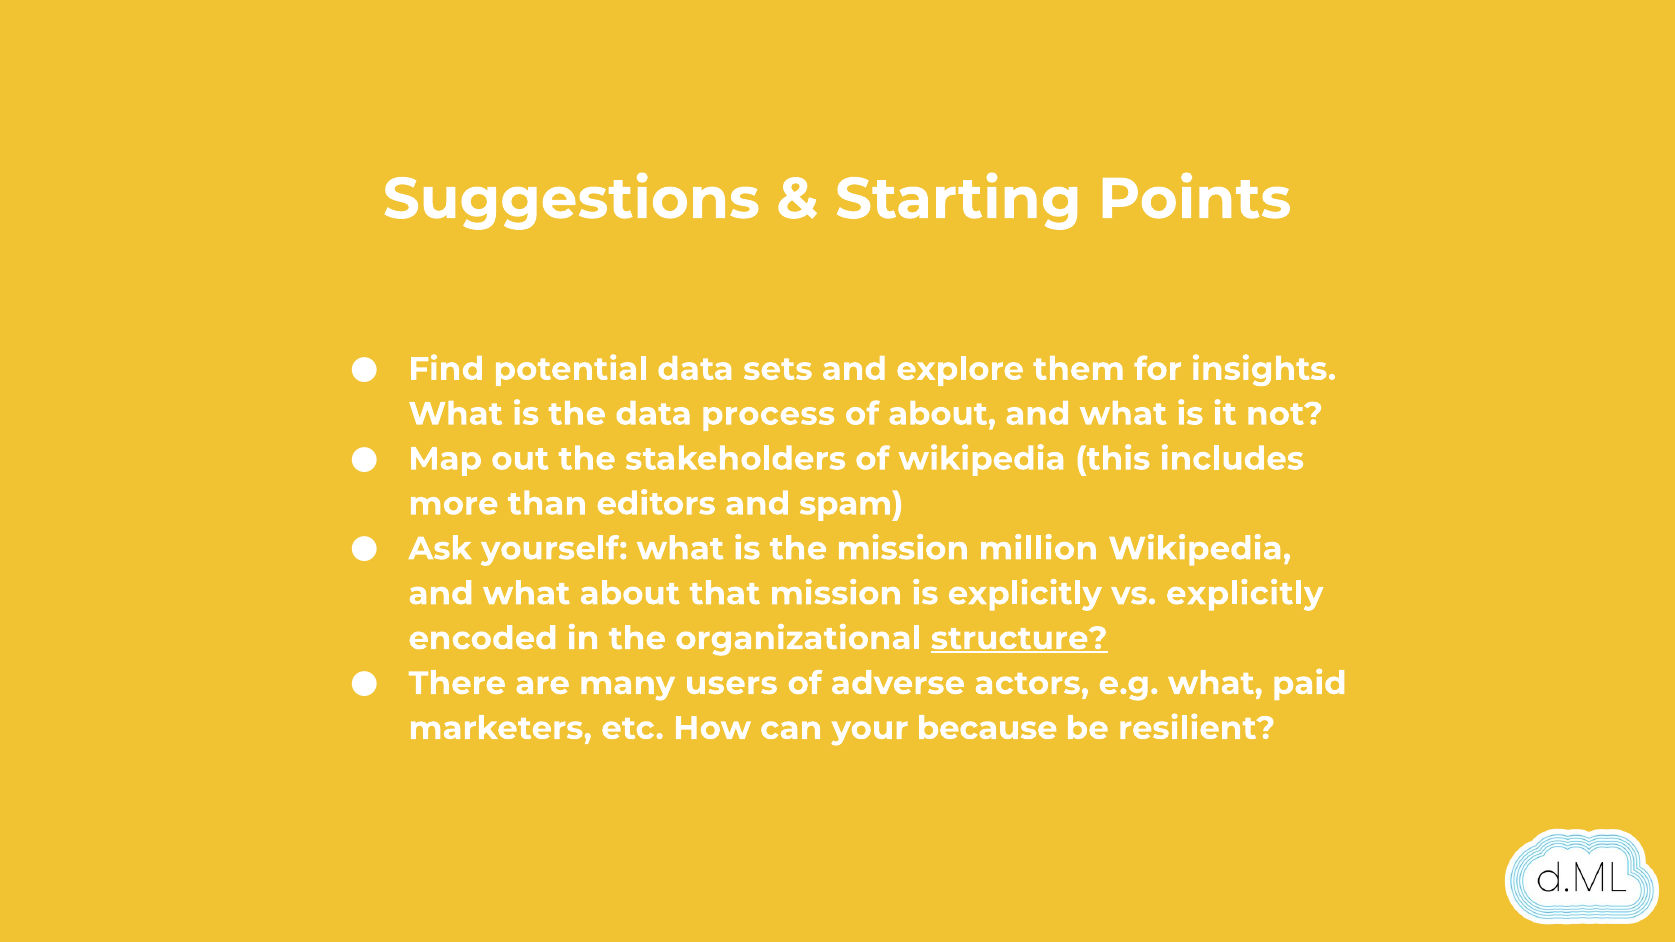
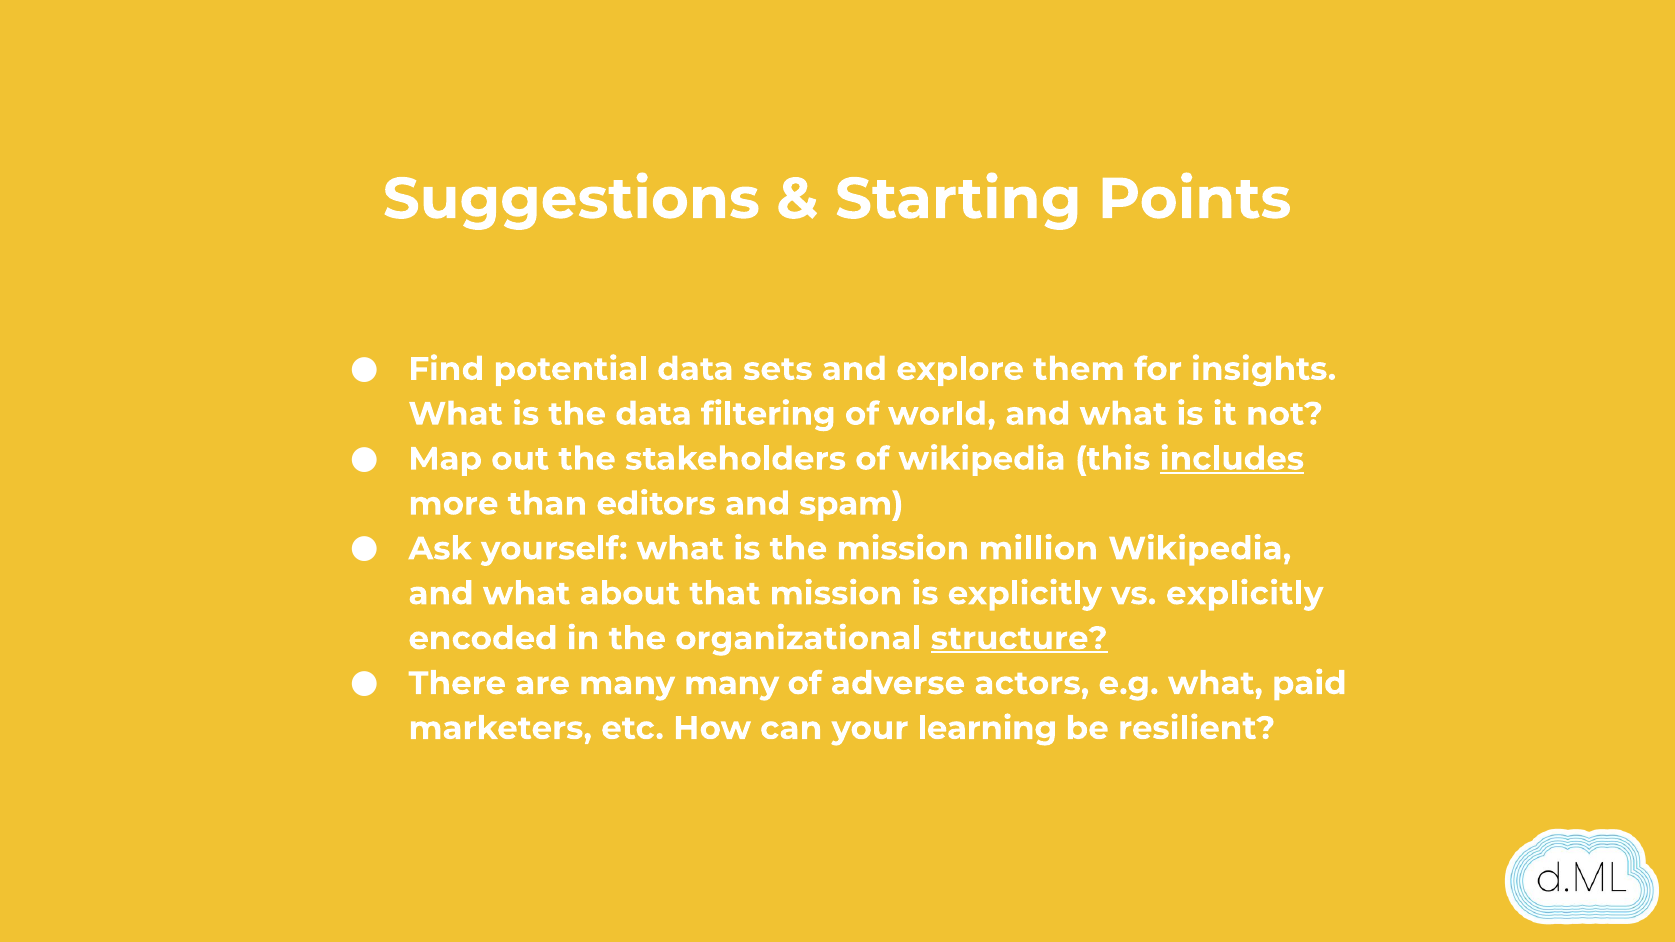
process: process -> filtering (768, 414)
of about: about -> world (942, 414)
includes underline: none -> present (1232, 459)
many users: users -> many (732, 684)
because: because -> learning (987, 728)
